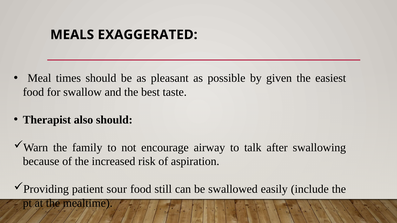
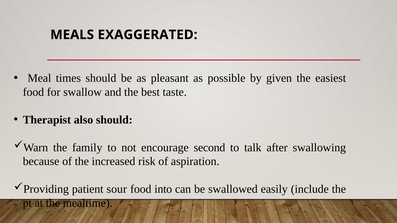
airway: airway -> second (209, 148)
still: still -> into (163, 189)
